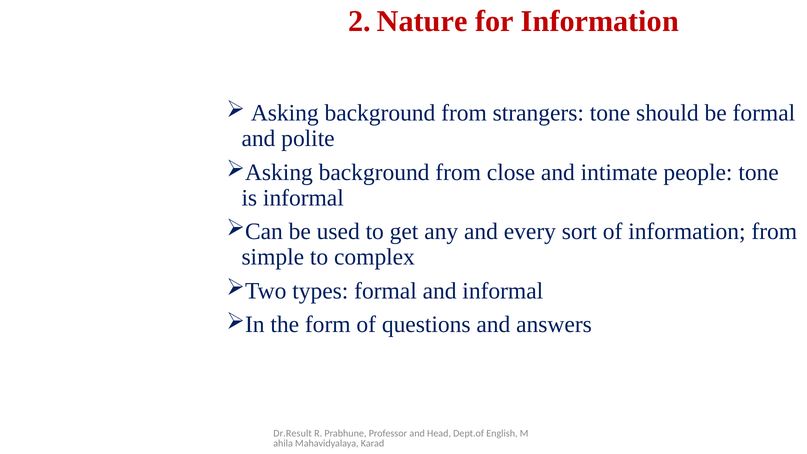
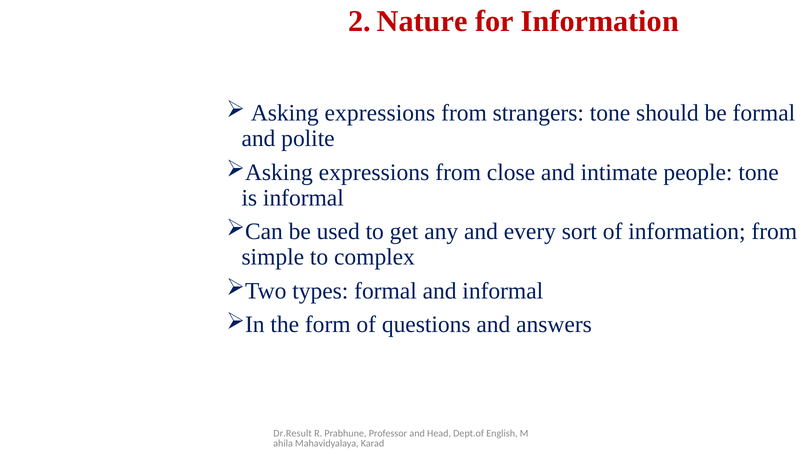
Asking background: background -> expressions (380, 113)
background: background -> expressions (374, 172)
